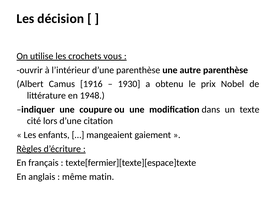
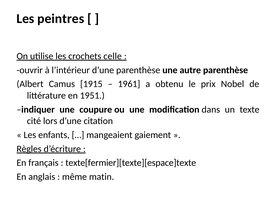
décision: décision -> peintres (61, 19)
vous: vous -> celle (113, 56)
1916: 1916 -> 1915 (91, 84)
1930: 1930 -> 1961 (129, 84)
1948: 1948 -> 1951 (92, 96)
